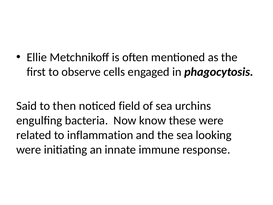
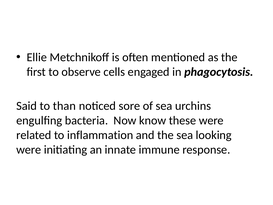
then: then -> than (64, 106)
field: field -> sore (129, 106)
